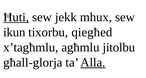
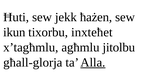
Ħuti underline: present -> none (16, 17)
mhux: mhux -> ħażen (96, 17)
qiegħed: qiegħed -> inxteħet (92, 33)
